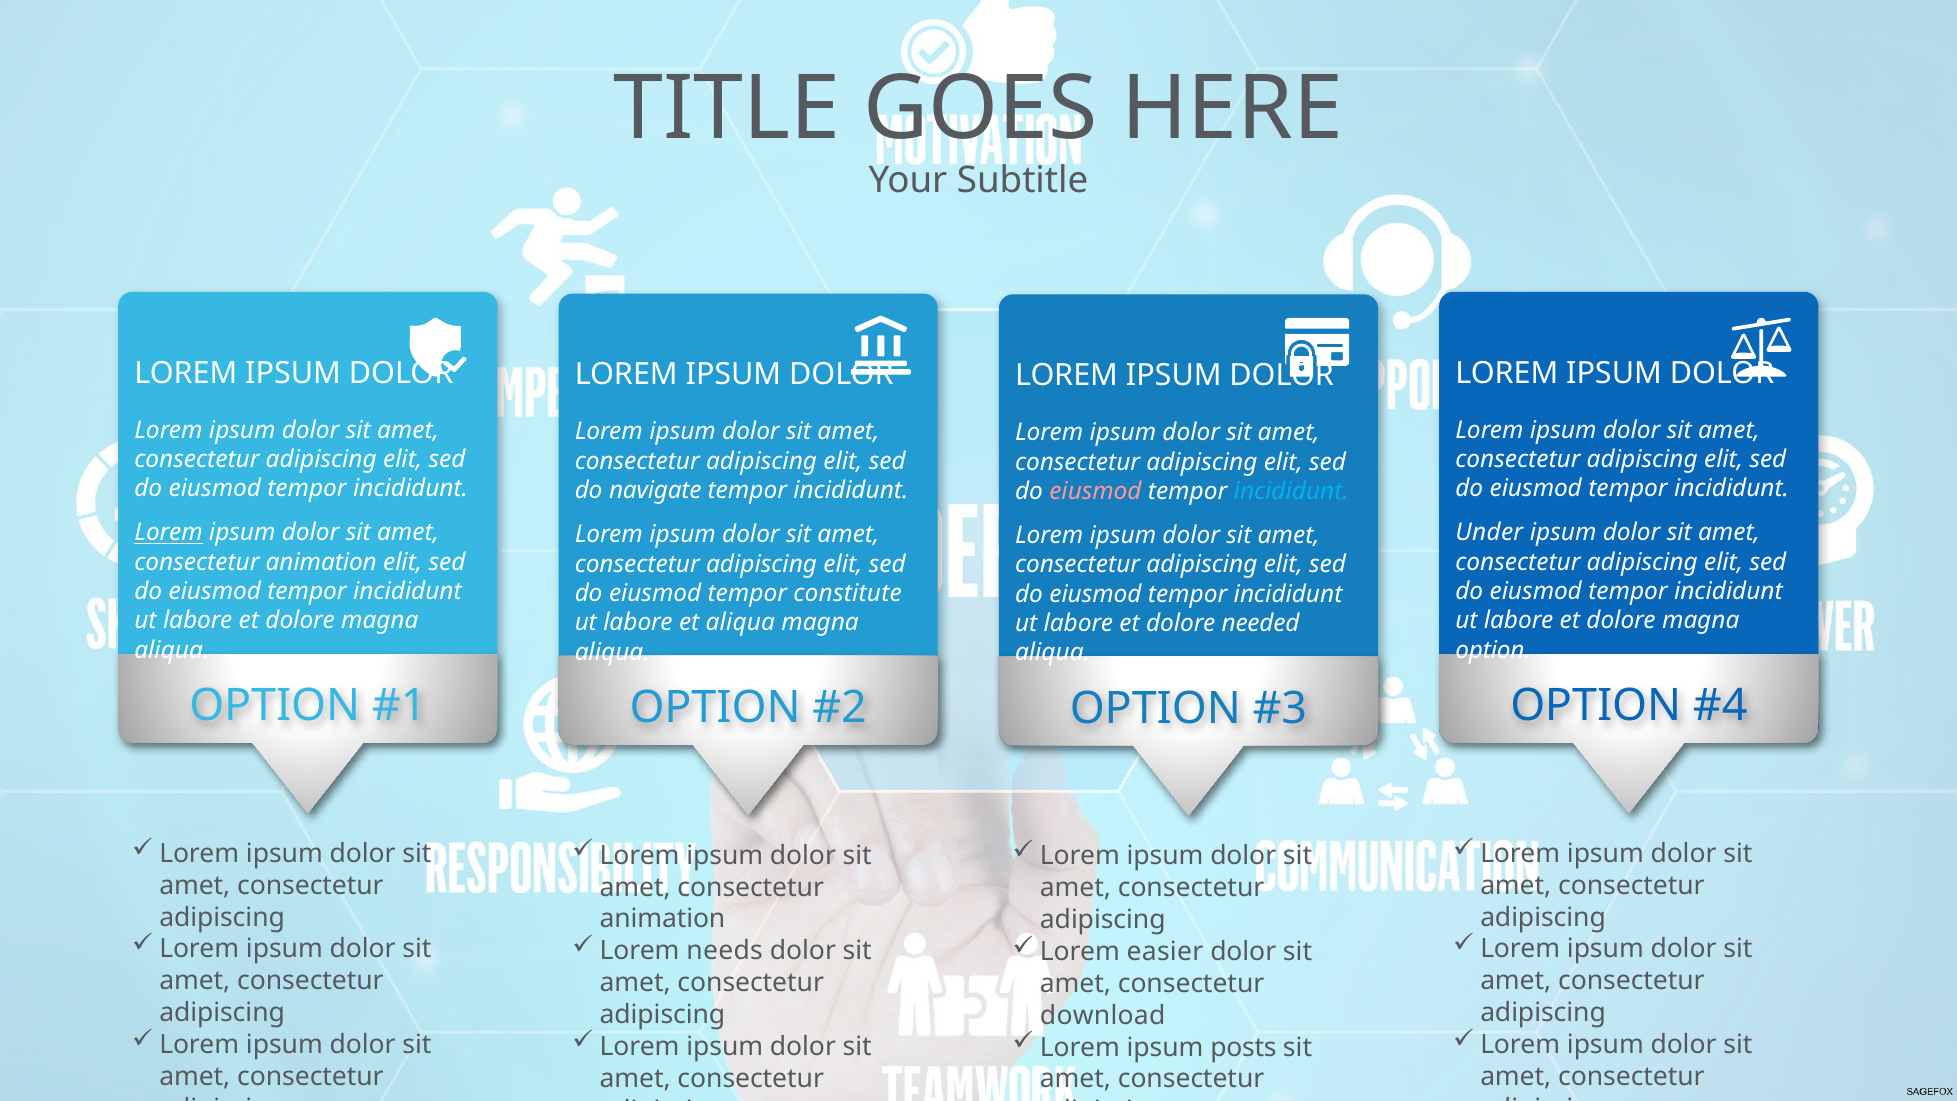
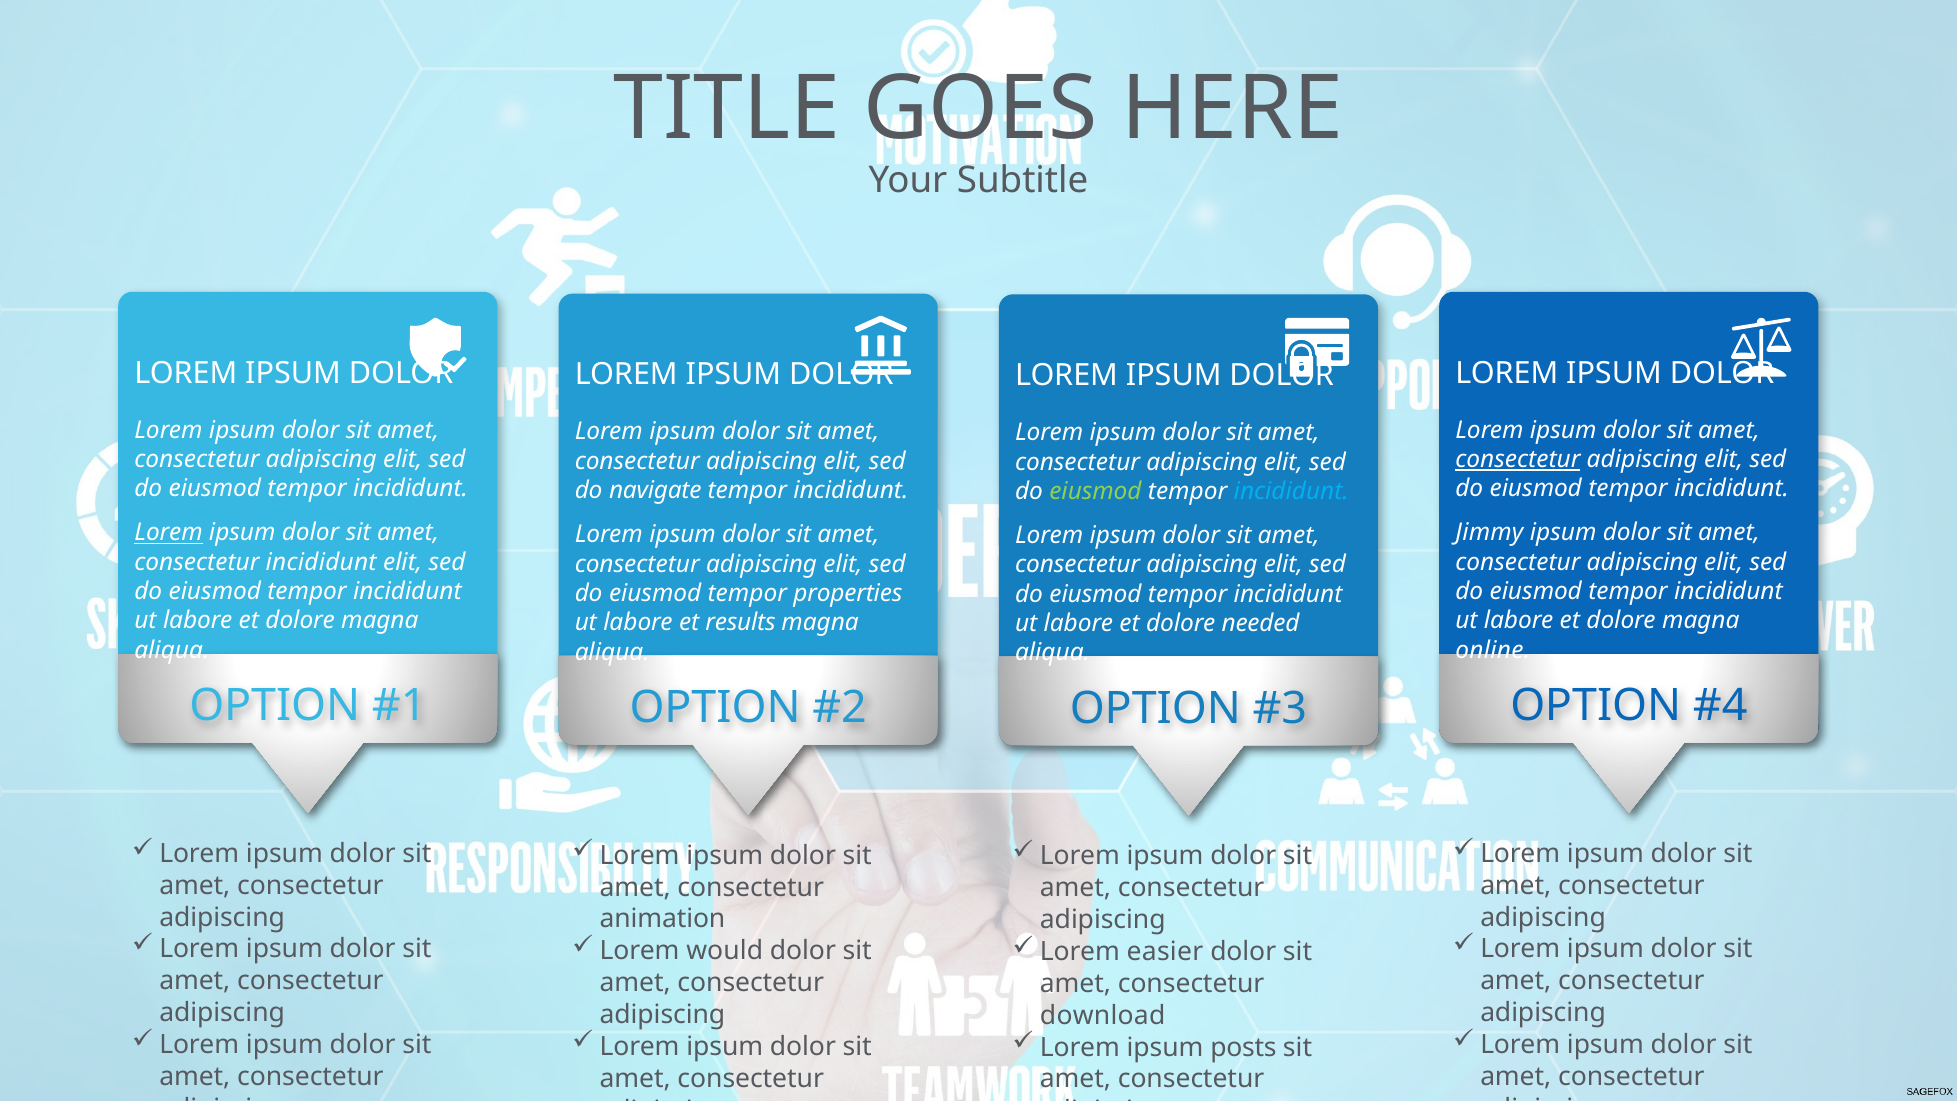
consectetur underline: none -> present (1518, 459)
eiusmod colour: pink -> light green (1095, 491)
Under: Under -> Jimmy (1489, 533)
animation: animation -> incididunt (321, 562)
constitute: constitute -> properties (848, 593)
et aliqua: aliqua -> results (740, 623)
option: option -> online (1493, 650)
needs: needs -> would (725, 951)
